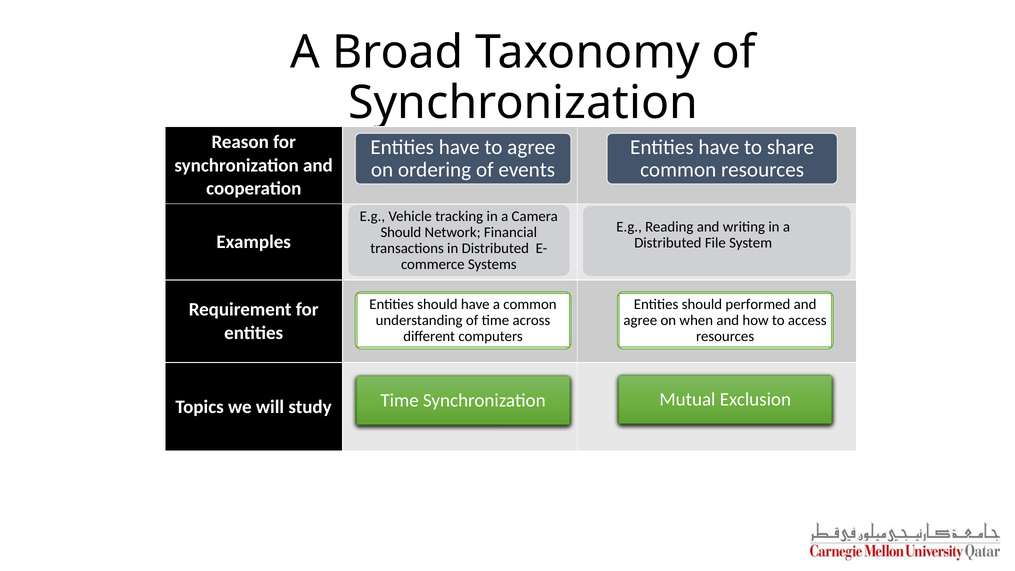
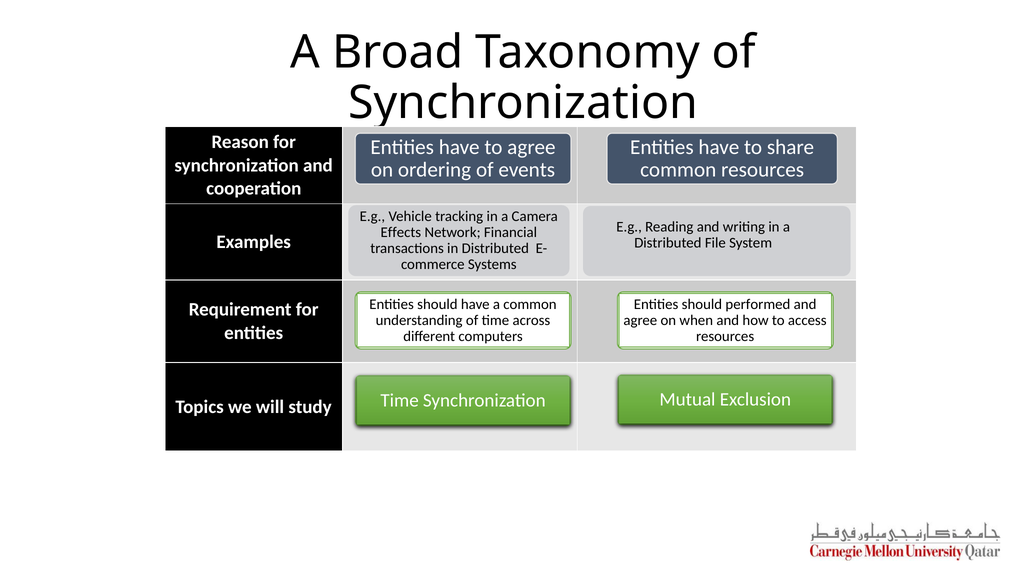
Should: Should -> Effects (401, 233)
